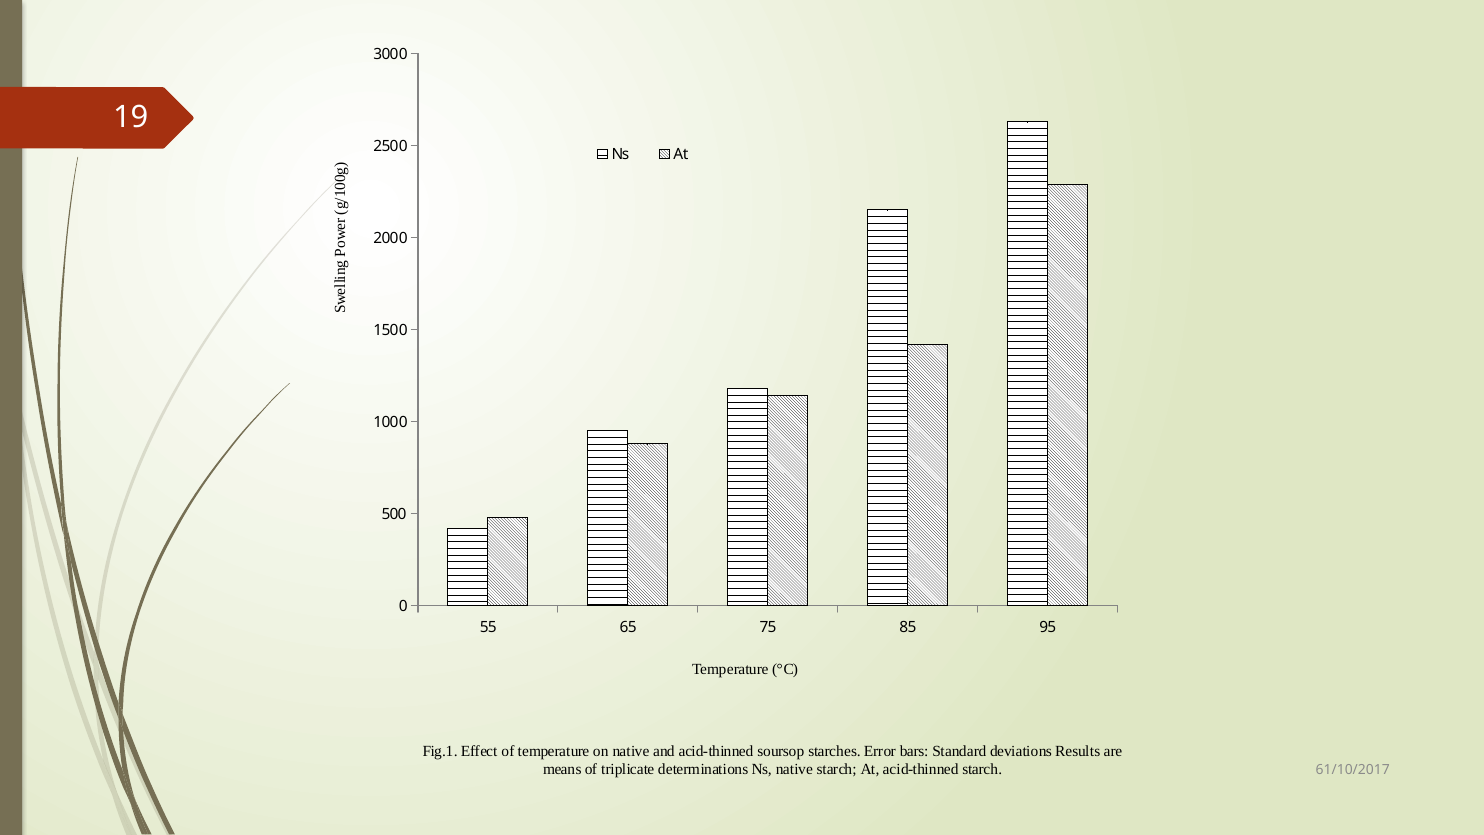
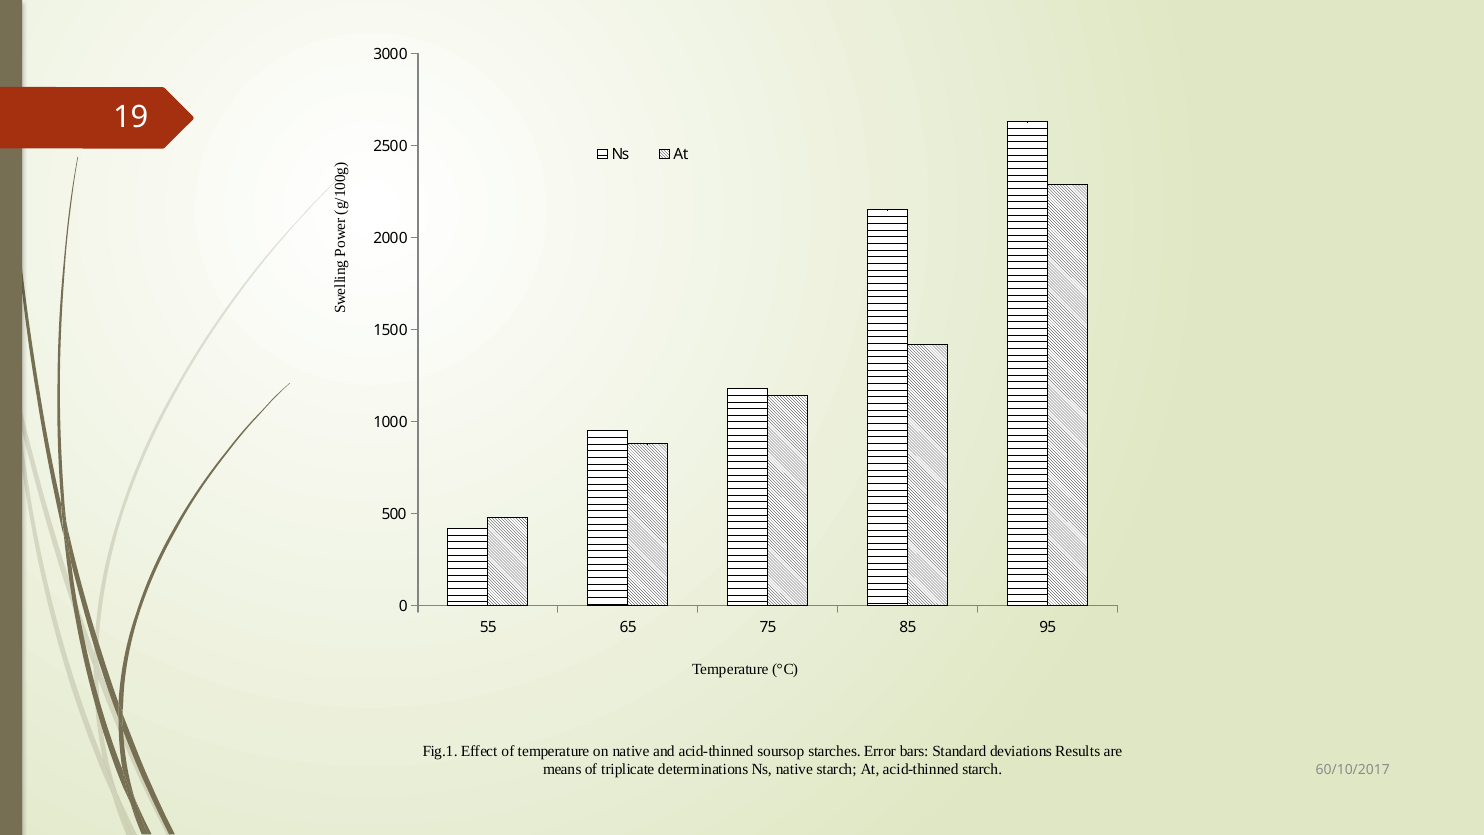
61/10/2017: 61/10/2017 -> 60/10/2017 (1353, 770)
